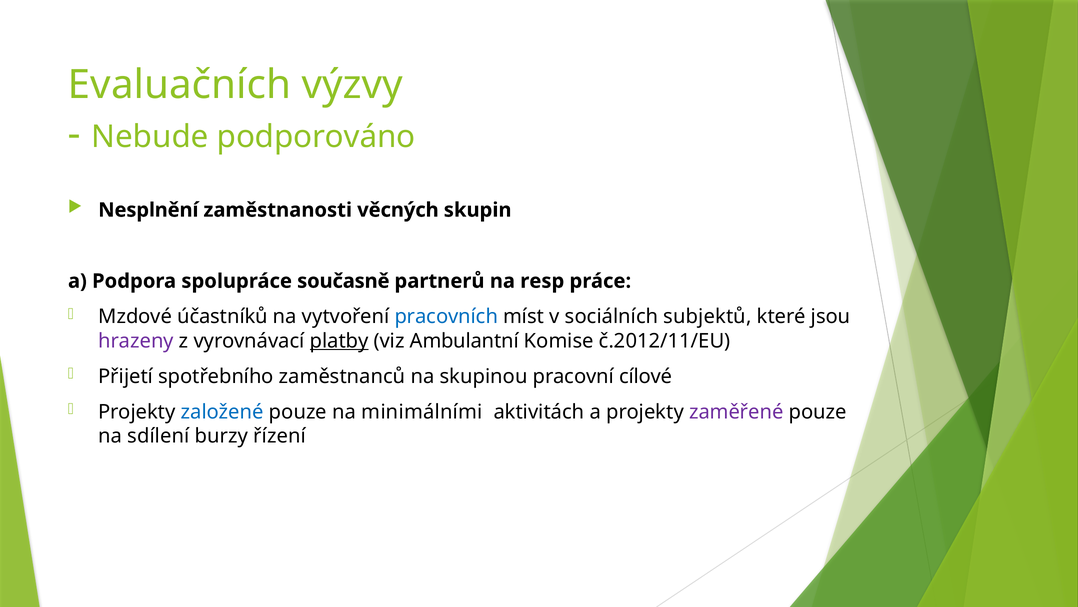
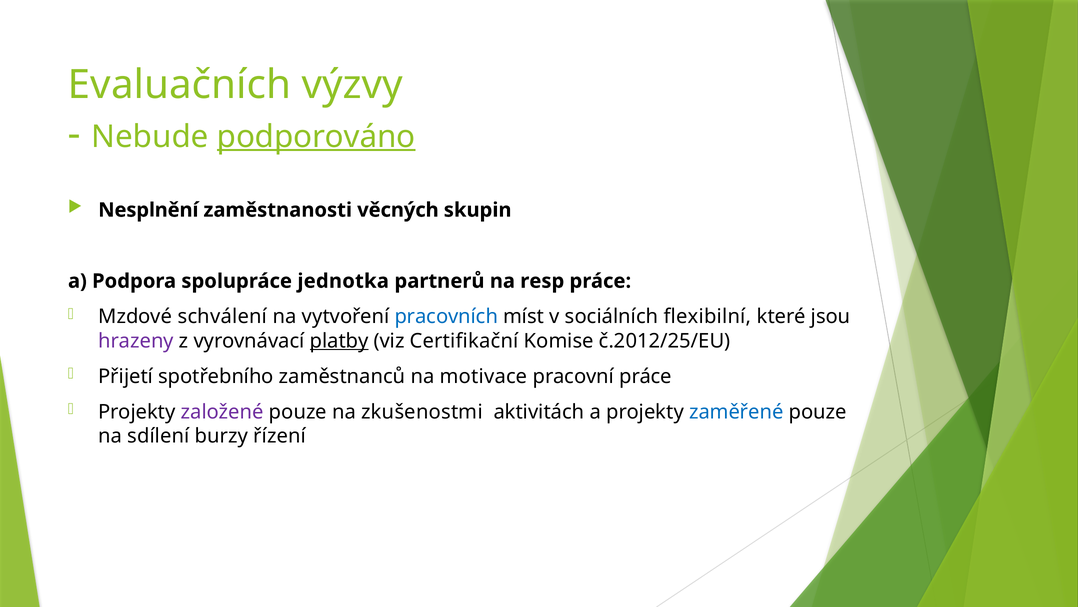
podporováno underline: none -> present (316, 136)
současně: současně -> jednotka (343, 281)
účastníků: účastníků -> schválení (222, 316)
subjektů: subjektů -> flexibilní (707, 316)
Ambulantní: Ambulantní -> Certifikační (464, 341)
č.2012/11/EU: č.2012/11/EU -> č.2012/25/EU (665, 341)
skupinou: skupinou -> motivace (484, 376)
pracovní cílové: cílové -> práce (646, 376)
založené colour: blue -> purple (222, 412)
minimálními: minimálními -> zkušenostmi (422, 412)
zaměřené colour: purple -> blue (736, 412)
